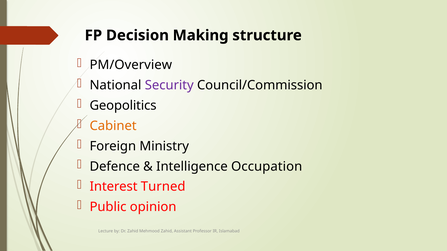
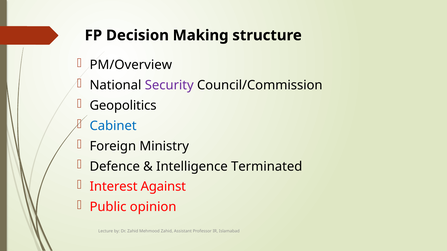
Cabinet colour: orange -> blue (113, 126)
Occupation: Occupation -> Terminated (267, 167)
Turned: Turned -> Against (163, 187)
